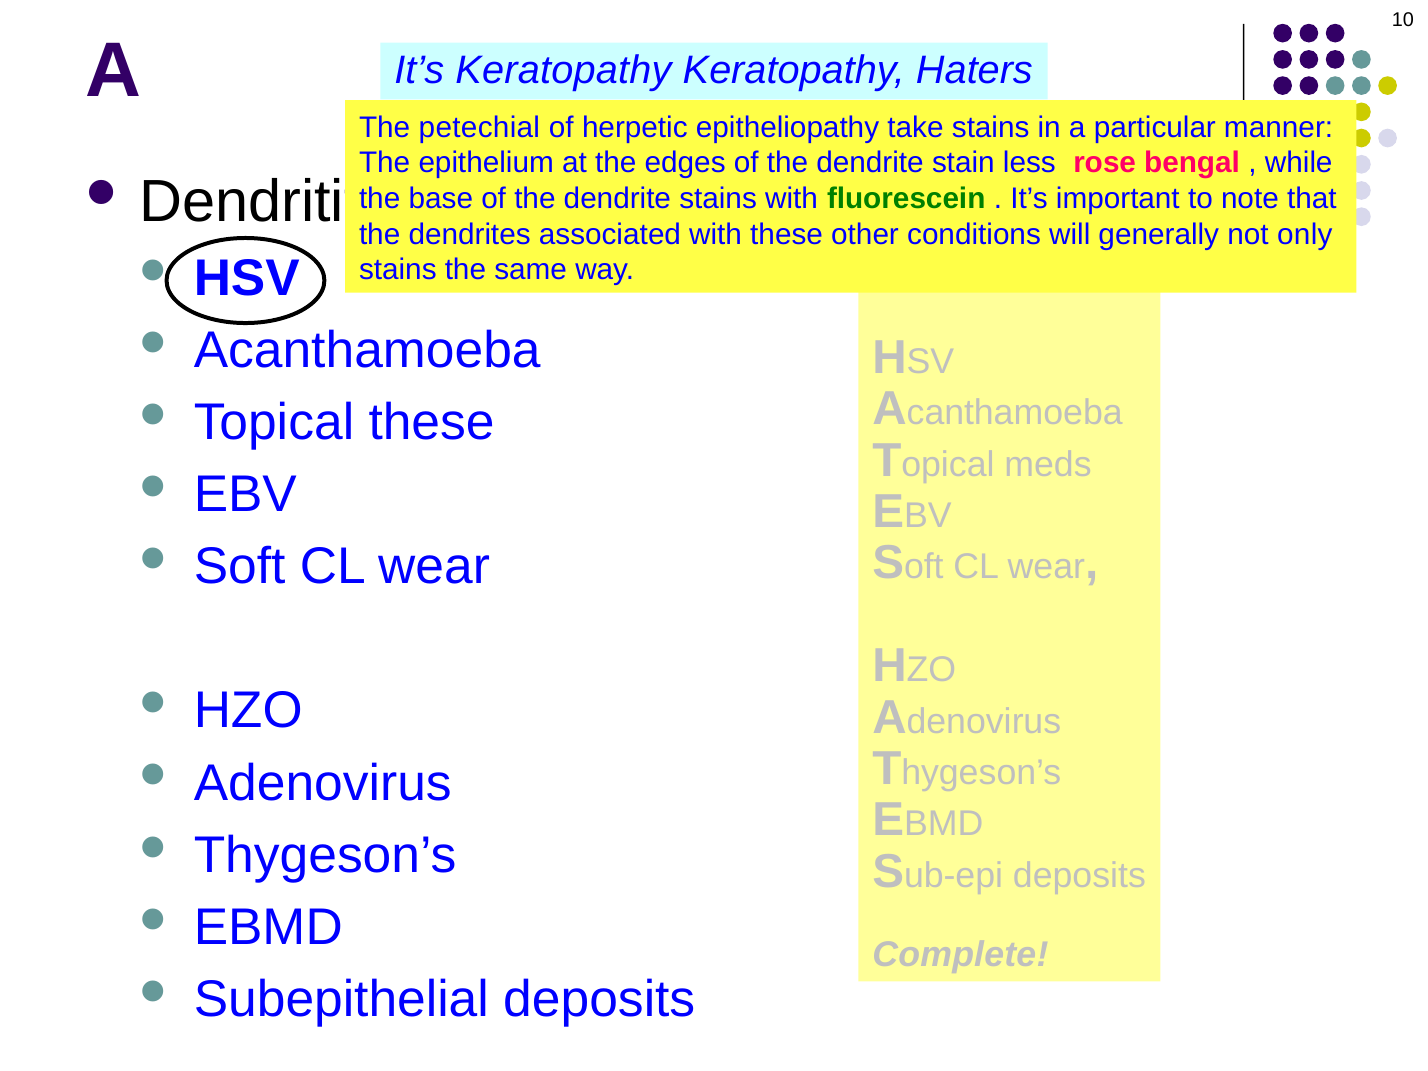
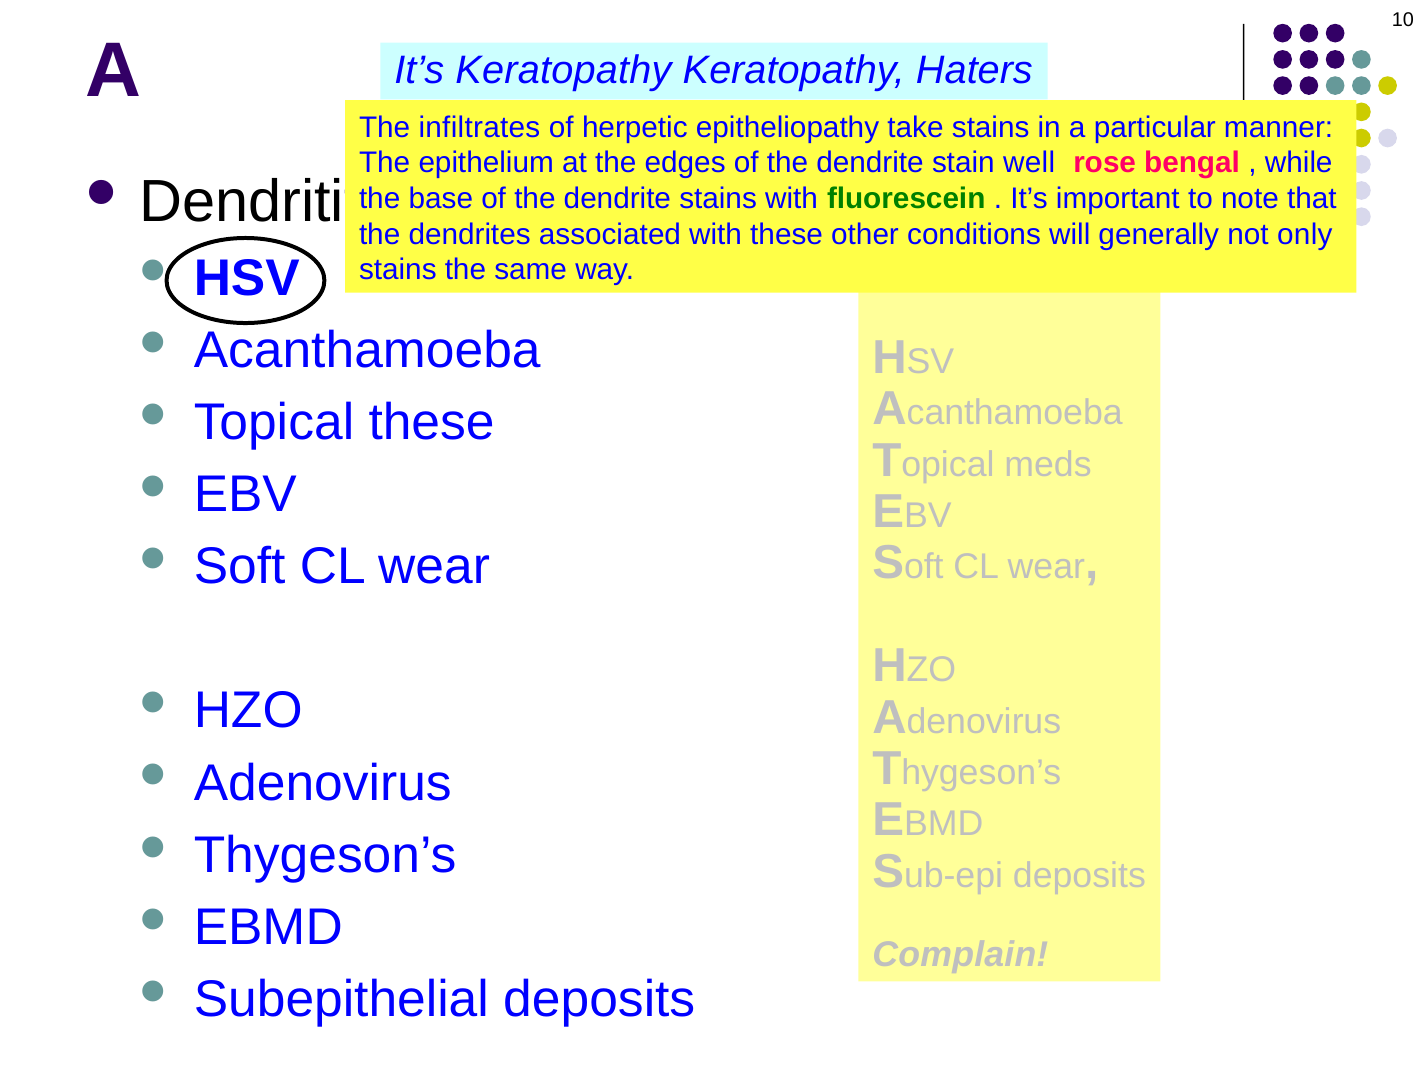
petechial: petechial -> infiltrates (479, 127)
less: less -> well (1029, 163)
Complete: Complete -> Complain (960, 955)
